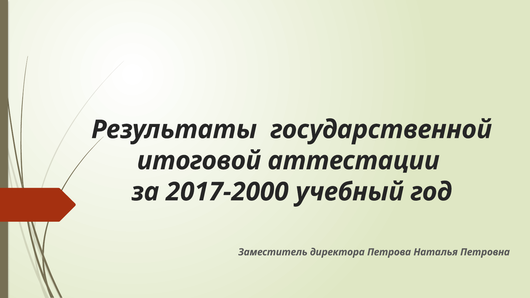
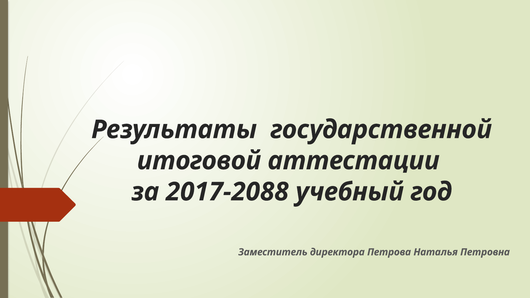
2017-2000: 2017-2000 -> 2017-2088 (227, 192)
